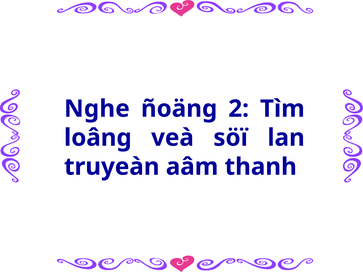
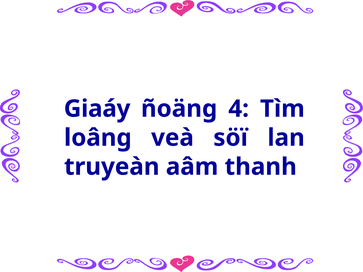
Nghe: Nghe -> Giaáy (97, 109)
2: 2 -> 4 (239, 109)
